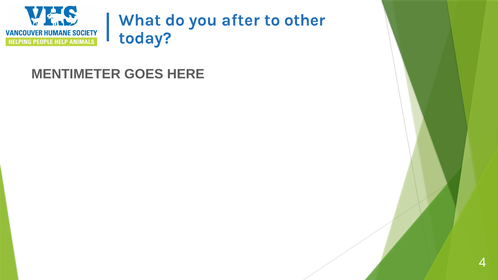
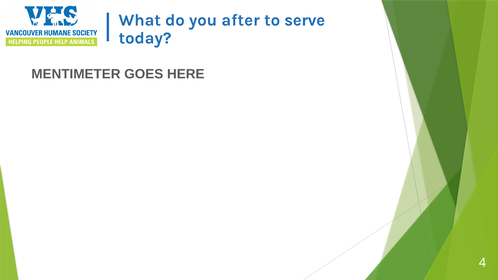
other: other -> serve (305, 20)
